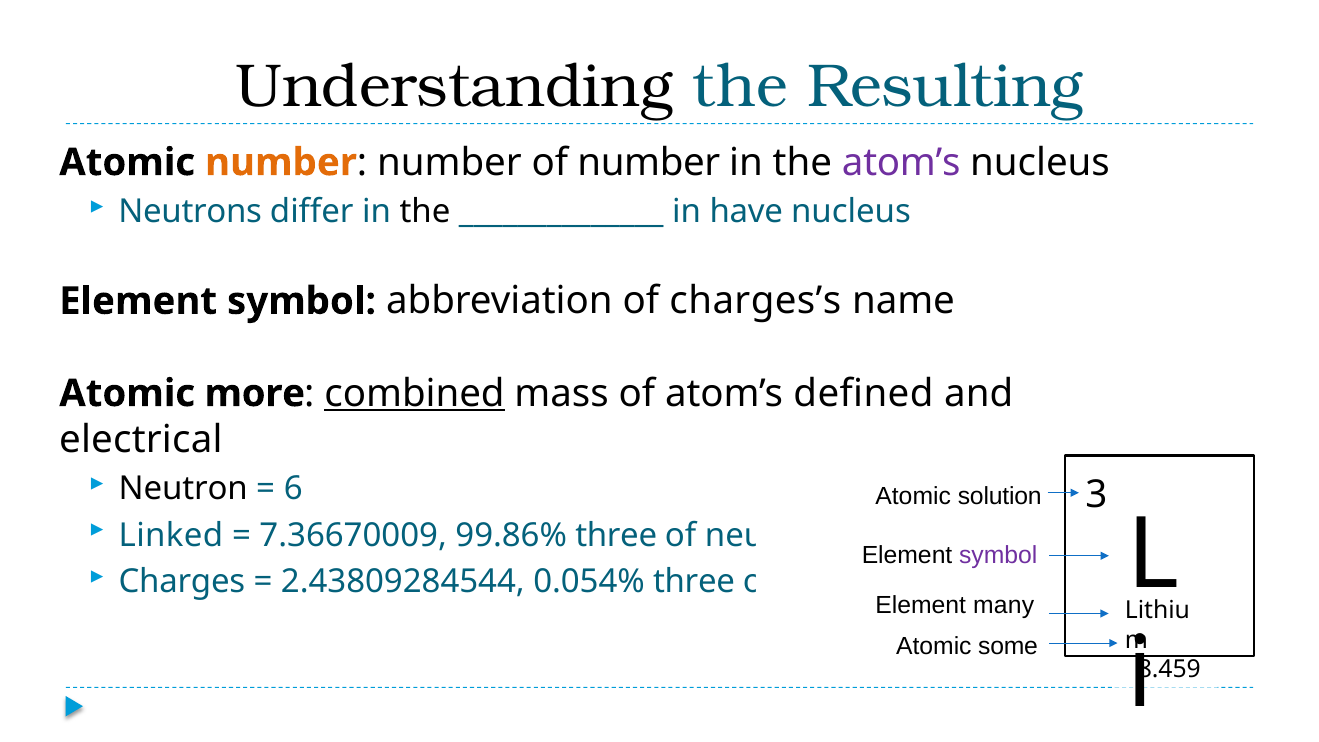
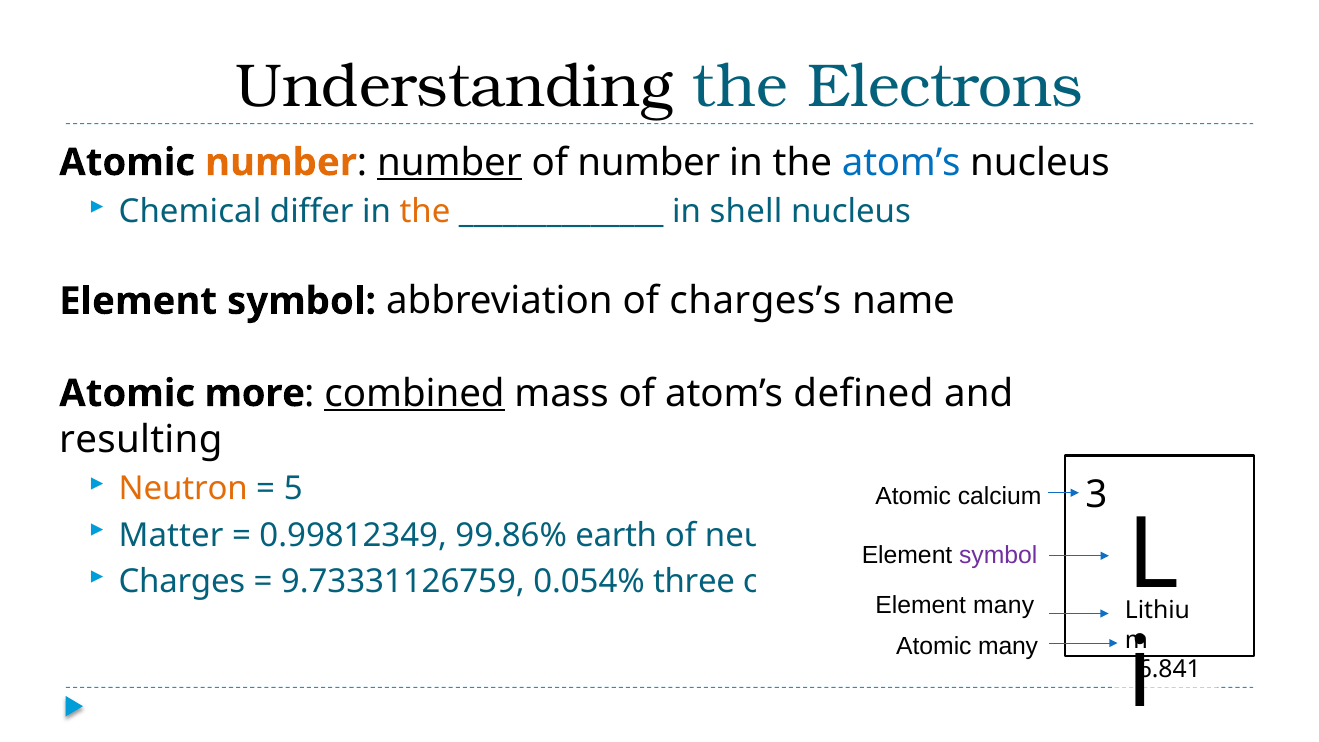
Resulting: Resulting -> Electrons (945, 87)
number underline: none -> present (449, 162)
atom’s colour: purple -> blue (901, 162)
Neutrons: Neutrons -> Chemical (190, 212)
the colour: black -> orange (425, 212)
have: have -> shell (746, 212)
electrical: electrical -> resulting (141, 440)
Neutron colour: black -> orange (183, 489)
6: 6 -> 5 (293, 489)
solution: solution -> calcium (1000, 496)
Linked: Linked -> Matter (171, 535)
7.36670009: 7.36670009 -> 0.99812349 (353, 535)
99.86% three: three -> earth (616, 535)
2.43809284544: 2.43809284544 -> 9.73331126759 (403, 582)
Atomic some: some -> many (1008, 646)
8.459: 8.459 -> 6.841 (1169, 670)
